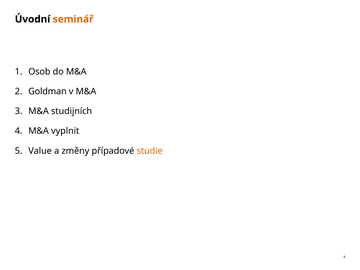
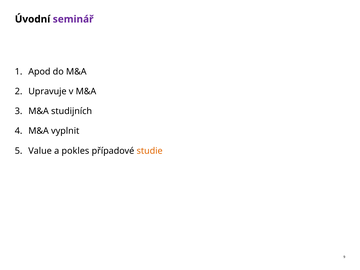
seminář colour: orange -> purple (73, 19)
Osob: Osob -> Apod (39, 72)
Goldman: Goldman -> Upravuje (47, 91)
změny: změny -> pokles (75, 151)
